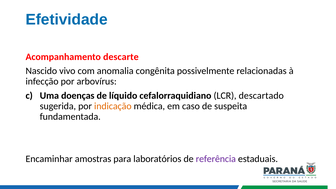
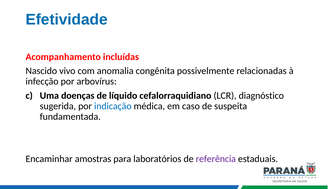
descarte: descarte -> incluídas (121, 57)
descartado: descartado -> diagnóstico (261, 96)
indicação colour: orange -> blue (113, 106)
